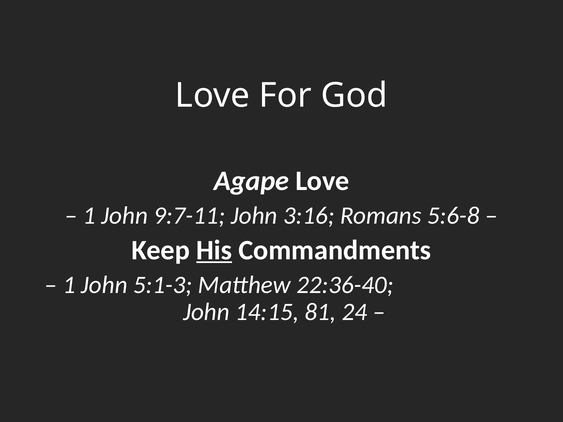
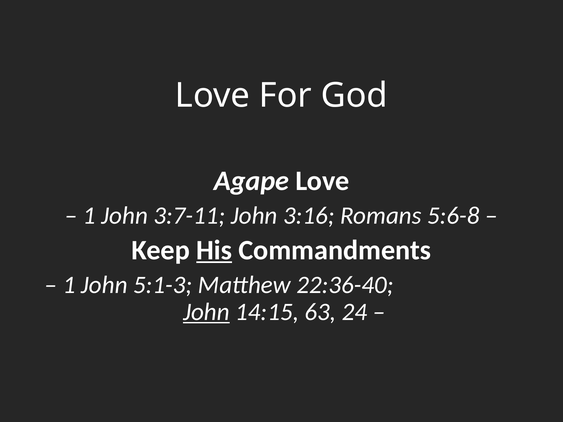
9:7-11: 9:7-11 -> 3:7-11 (189, 216)
John underline: none -> present (206, 312)
81: 81 -> 63 (320, 312)
